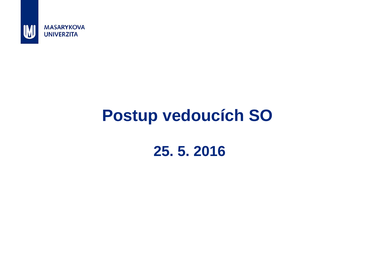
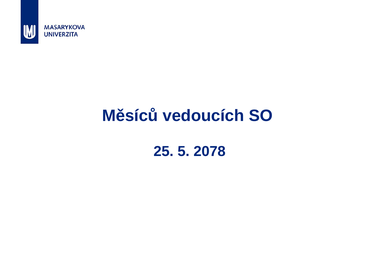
Postup: Postup -> Měsíců (130, 116)
2016: 2016 -> 2078 (210, 152)
